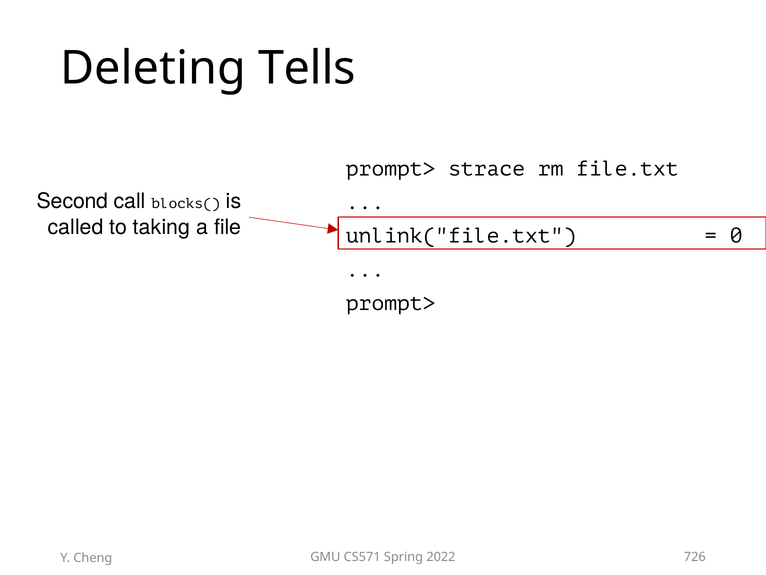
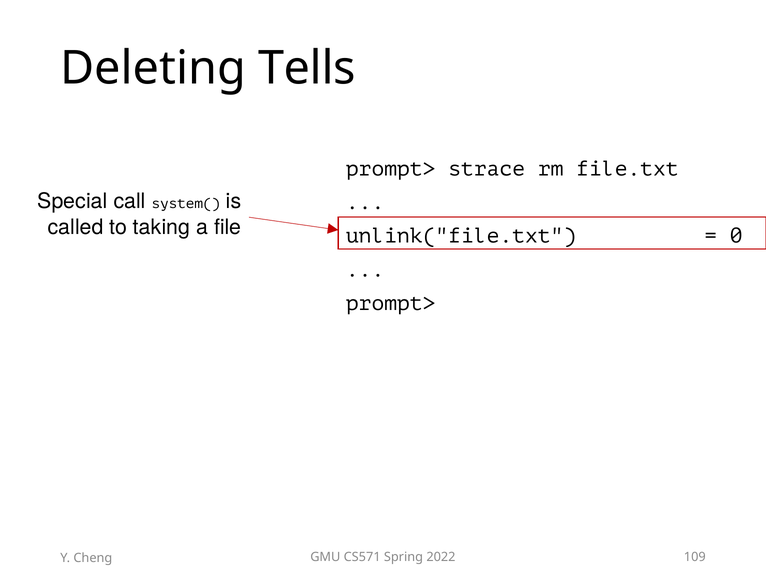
Second: Second -> Special (72, 201)
blocks(: blocks( -> system( (186, 204)
726: 726 -> 109 (695, 557)
